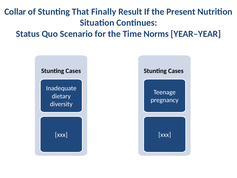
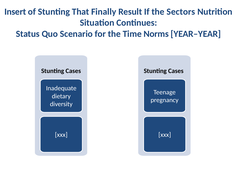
Collar: Collar -> Insert (15, 12)
Present: Present -> Sectors (181, 12)
